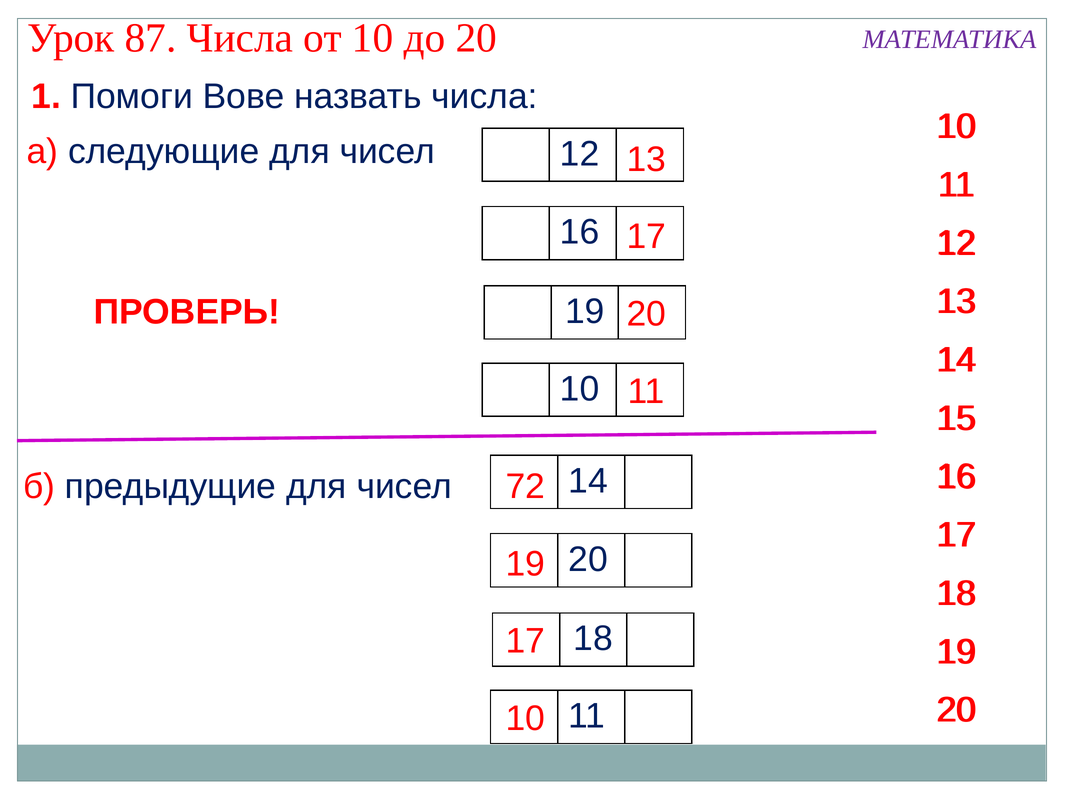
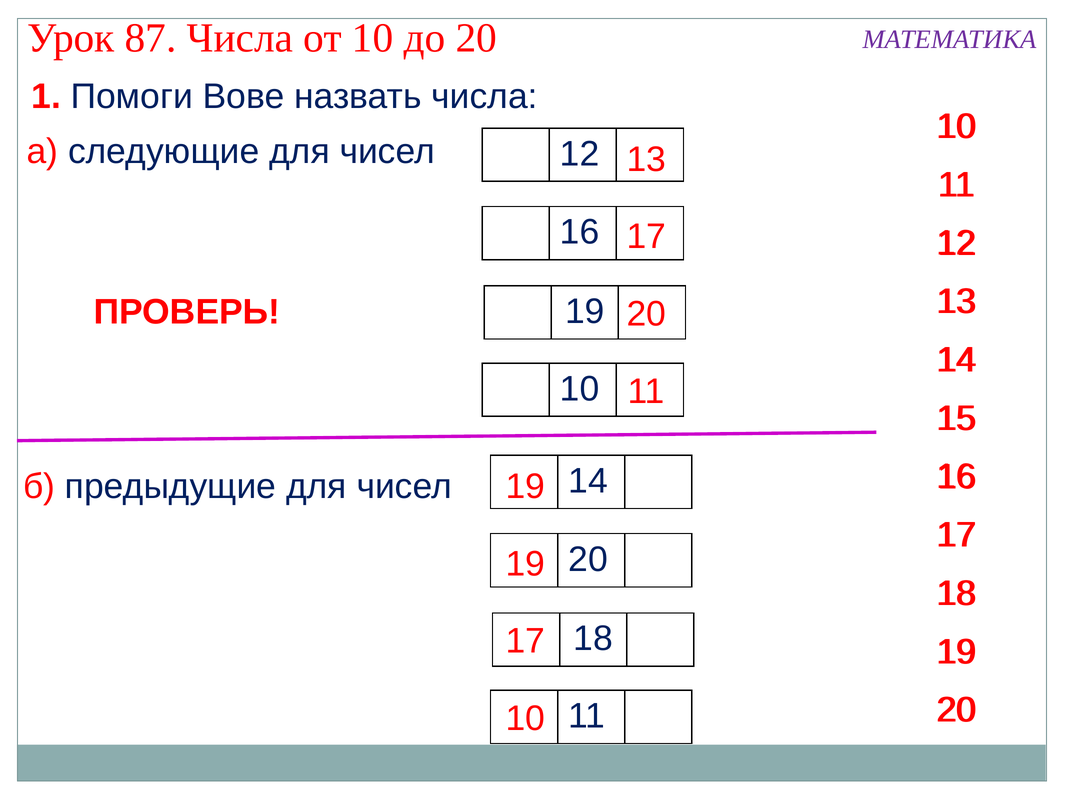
чисел 72: 72 -> 19 (525, 486)
